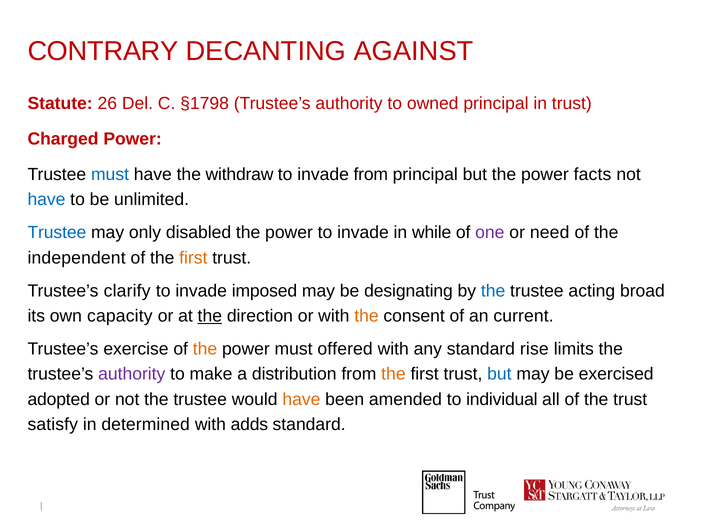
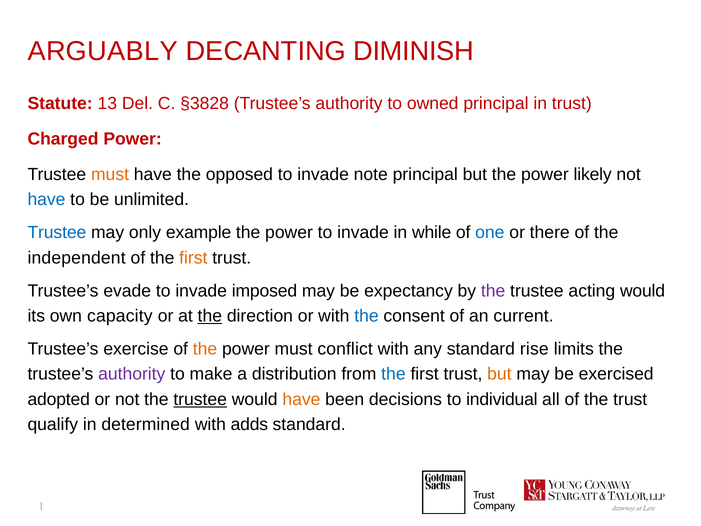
CONTRARY: CONTRARY -> ARGUABLY (103, 51)
AGAINST: AGAINST -> DIMINISH (414, 51)
26: 26 -> 13 (107, 103)
§1798: §1798 -> §3828 (205, 103)
must colour: blue -> orange (110, 174)
withdraw: withdraw -> opposed (239, 174)
invade from: from -> note (371, 174)
facts: facts -> likely (593, 174)
disabled: disabled -> example (199, 232)
one colour: purple -> blue (490, 232)
need: need -> there (550, 232)
clarify: clarify -> evade (127, 291)
designating: designating -> expectancy (408, 291)
the colour: blue -> purple (493, 291)
acting broad: broad -> would (643, 291)
the colour: orange -> blue (366, 316)
offered: offered -> conflict (345, 349)
the colour: orange -> blue (393, 374)
but colour: blue -> orange (499, 374)
trustee underline: none -> present (200, 399)
amended: amended -> decisions (405, 399)
satisfy: satisfy -> qualify (53, 424)
